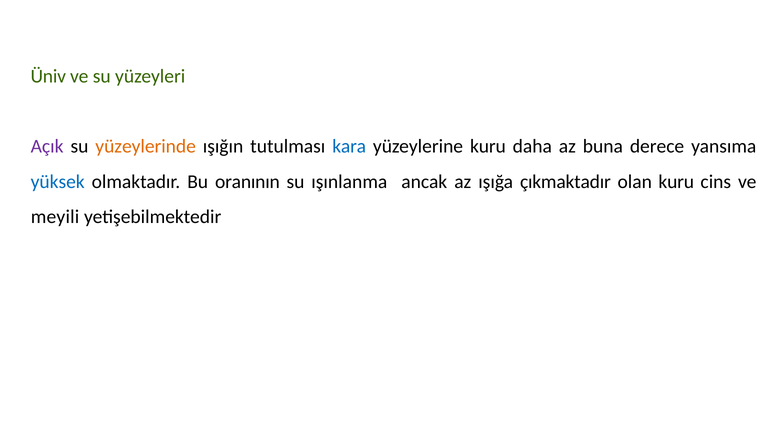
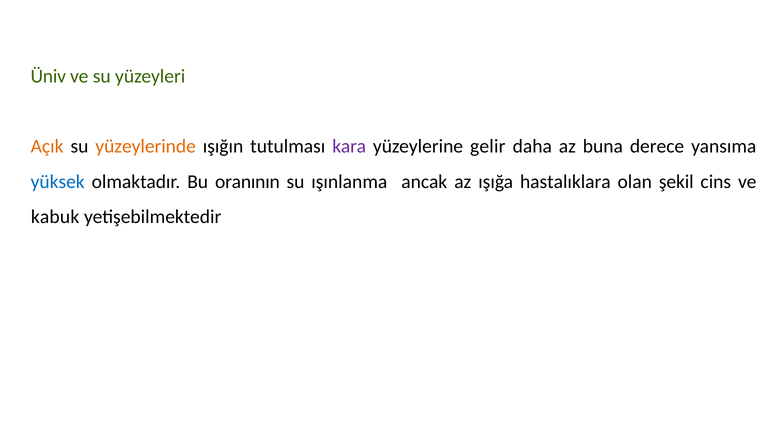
Açık colour: purple -> orange (47, 147)
kara colour: blue -> purple (349, 147)
yüzeylerine kuru: kuru -> gelir (488, 147)
çıkmaktadır: çıkmaktadır -> hastalıklara (565, 182)
olan kuru: kuru -> şekil (676, 182)
meyili: meyili -> kabuk (55, 217)
